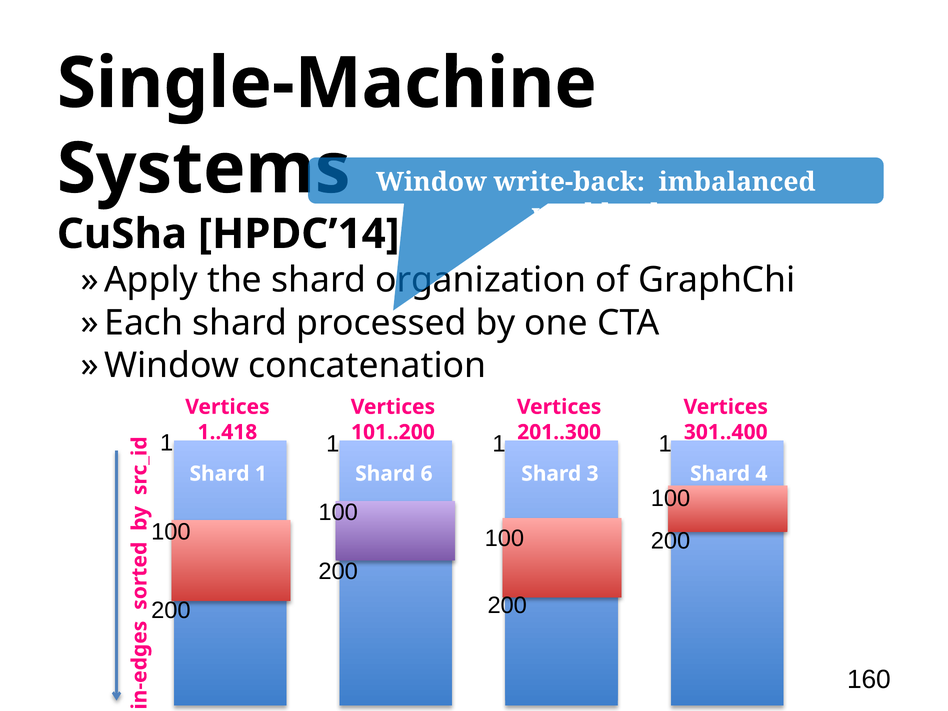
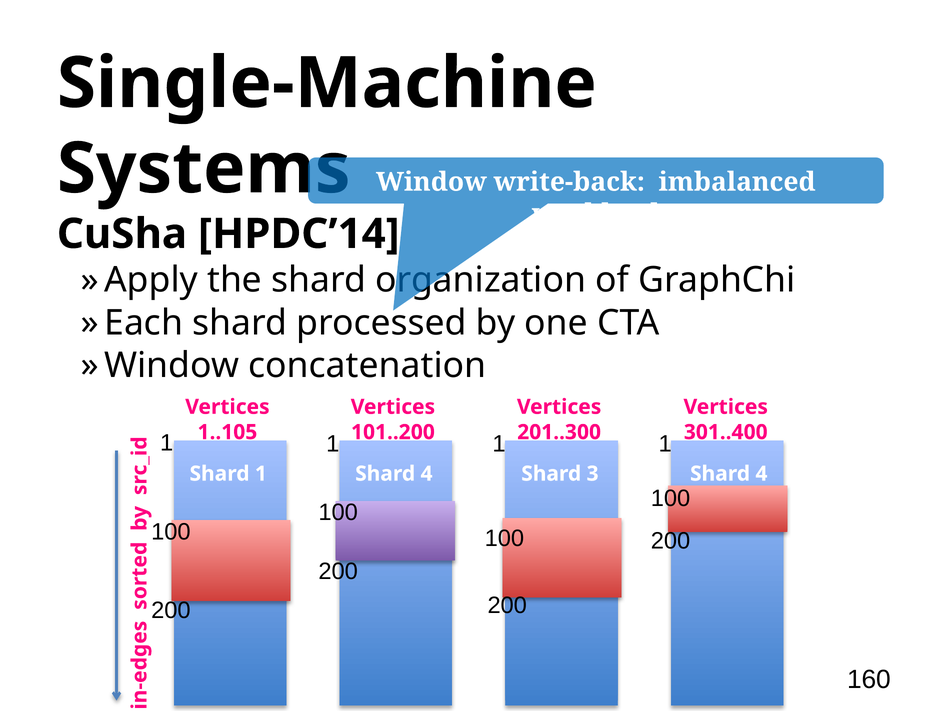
1..418: 1..418 -> 1..105 (227, 432)
6: 6 -> 4 (427, 474)
